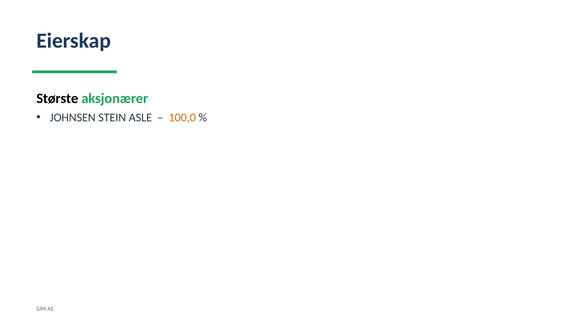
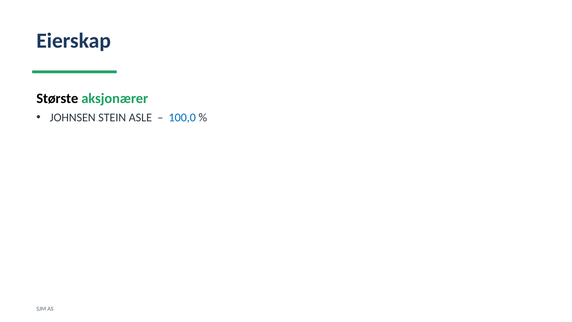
100,0 colour: orange -> blue (182, 118)
